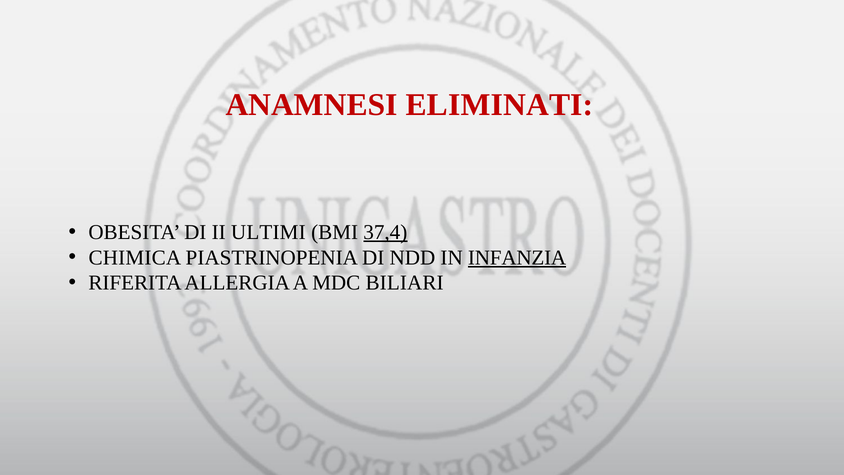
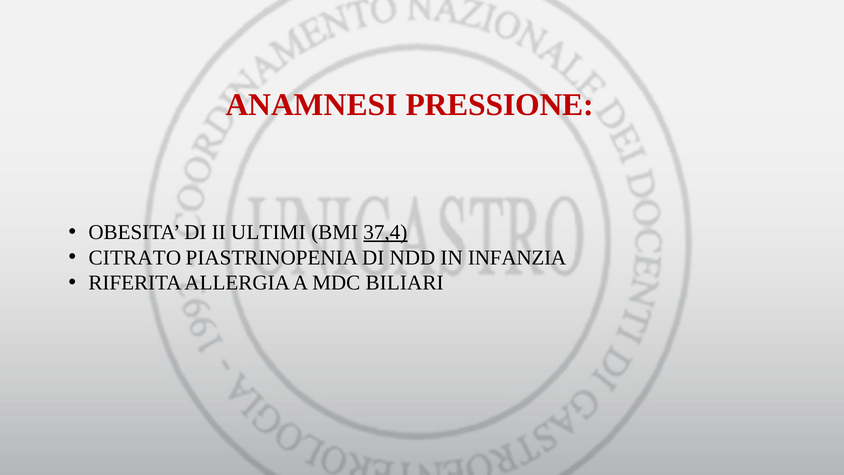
ELIMINATI: ELIMINATI -> PRESSIONE (500, 105)
CHIMICA: CHIMICA -> CITRATO (135, 257)
INFANZIA underline: present -> none (517, 257)
